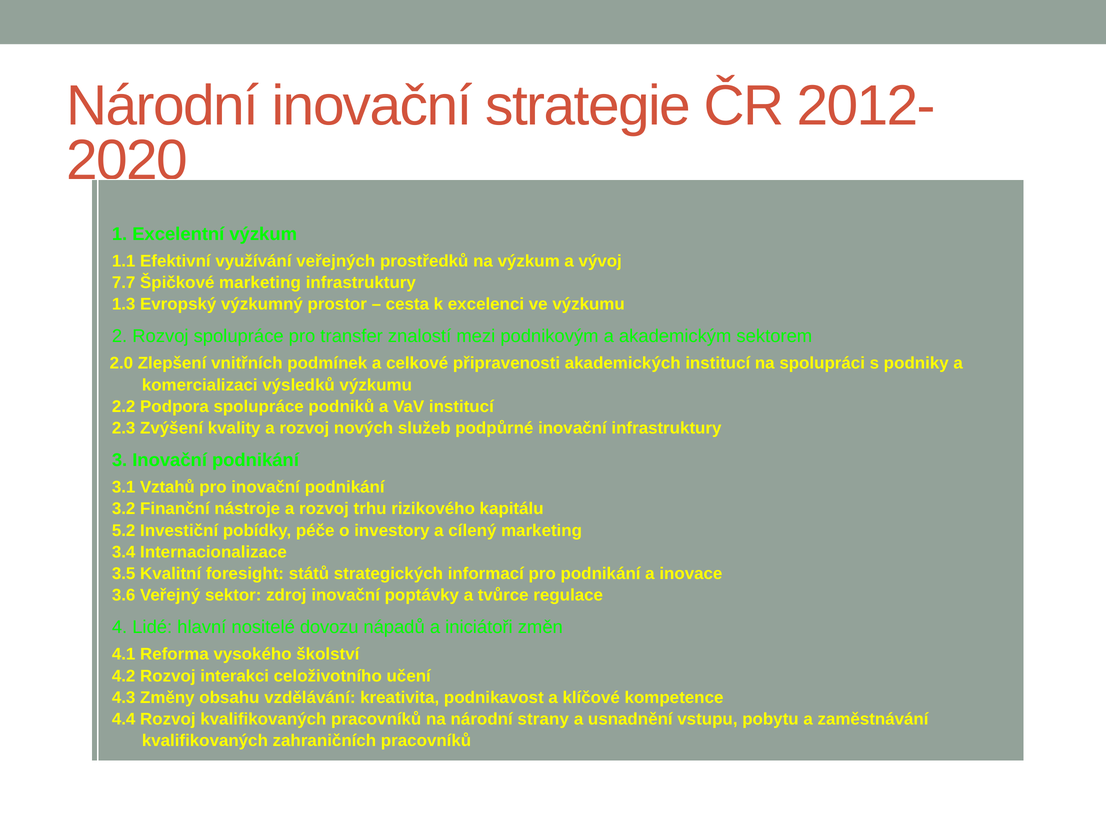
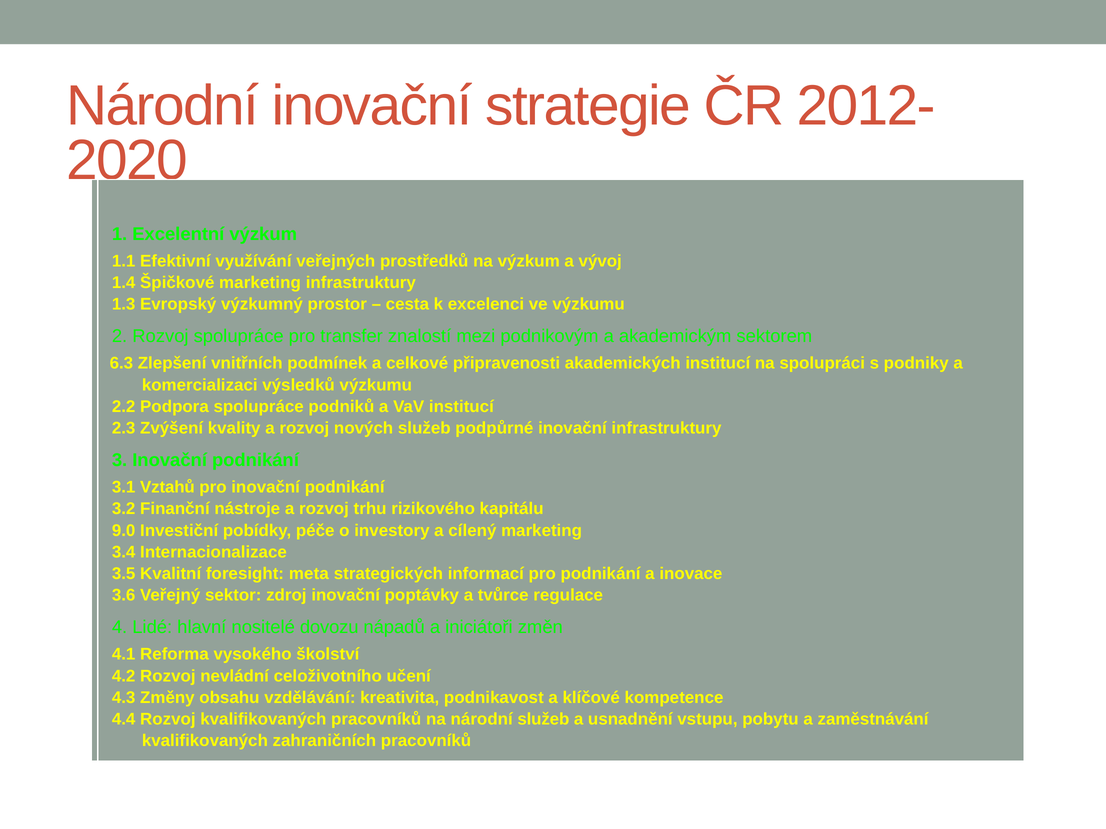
7.7: 7.7 -> 1.4 (124, 283)
2.0: 2.0 -> 6.3 (121, 364)
5.2: 5.2 -> 9.0 (124, 531)
států: států -> meta (309, 574)
interakci: interakci -> nevládní (235, 676)
národní strany: strany -> služeb (543, 720)
